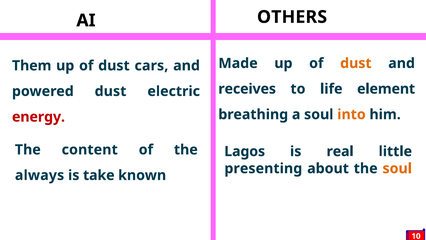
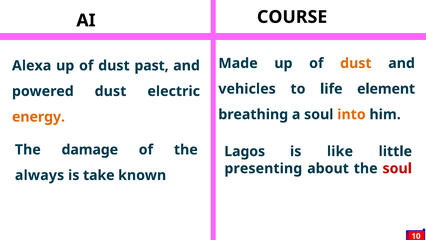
OTHERS: OTHERS -> COURSE (292, 17)
Them: Them -> Alexa (32, 66)
cars: cars -> past (152, 66)
receives: receives -> vehicles (247, 89)
energy colour: red -> orange (38, 117)
content: content -> damage (90, 149)
real: real -> like (340, 151)
soul colour: orange -> red (397, 168)
